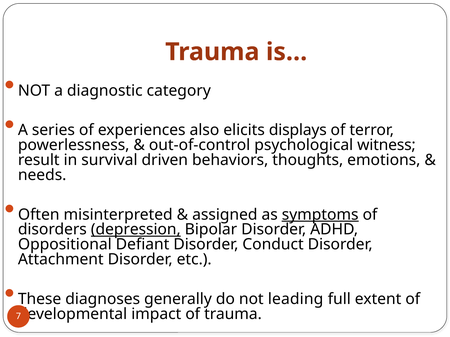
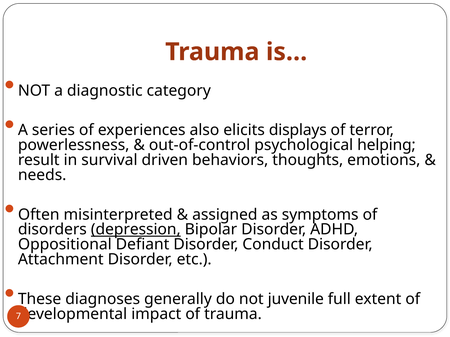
witness: witness -> helping (387, 145)
symptoms underline: present -> none (320, 215)
leading: leading -> juvenile (296, 299)
